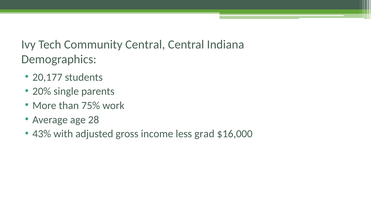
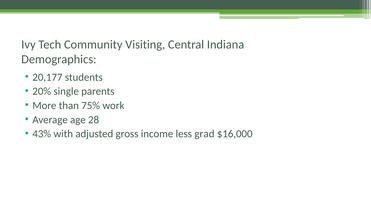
Community Central: Central -> Visiting (145, 44)
